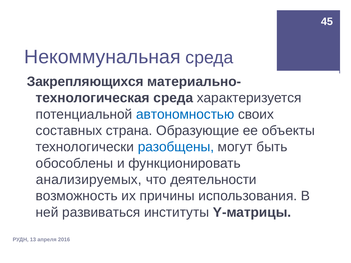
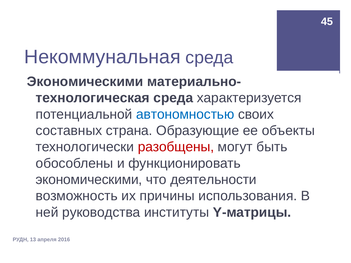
Закрепляющихся: Закрепляющихся -> Экономическими (85, 82)
разобщены colour: blue -> red (176, 147)
анализируемых: анализируемых -> экономическими (89, 180)
развиваться: развиваться -> руководства (101, 212)
